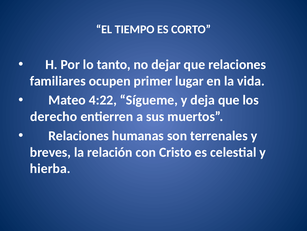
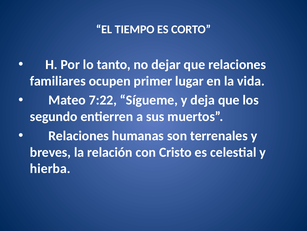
4:22: 4:22 -> 7:22 (103, 100)
derecho: derecho -> segundo (54, 116)
